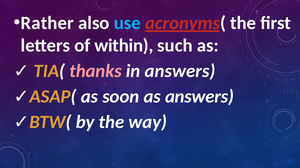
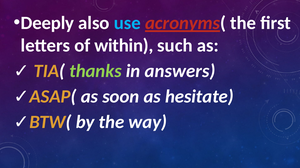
Rather: Rather -> Deeply (47, 23)
thanks colour: pink -> light green (95, 71)
as answers: answers -> hesitate (199, 97)
